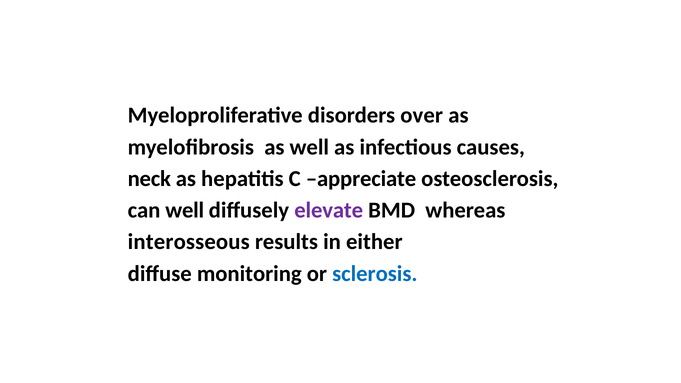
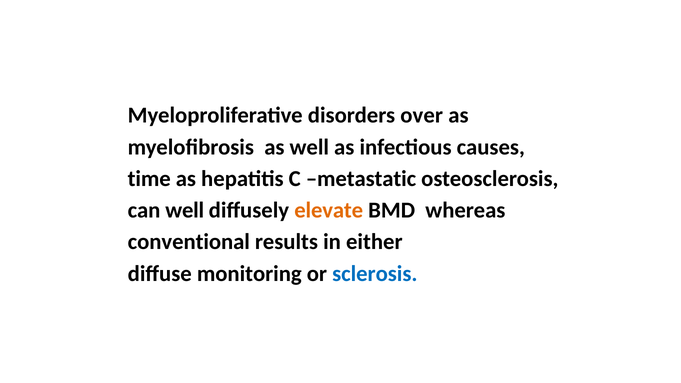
neck: neck -> time (149, 179)
appreciate: appreciate -> metastatic (361, 179)
elevate colour: purple -> orange (329, 210)
interosseous: interosseous -> conventional (189, 242)
